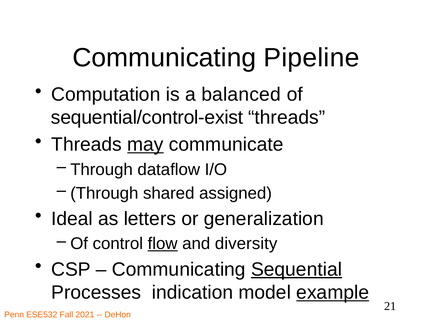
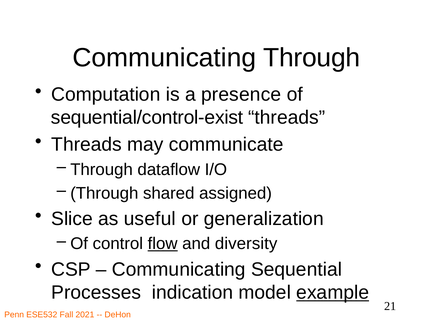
Communicating Pipeline: Pipeline -> Through (312, 58)
balanced: balanced -> presence (241, 94)
may underline: present -> none (145, 144)
Ideal: Ideal -> Slice (72, 219)
letters: letters -> useful (150, 219)
Sequential underline: present -> none (297, 269)
